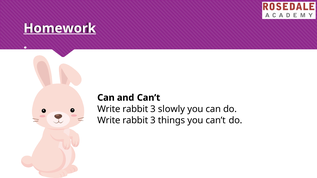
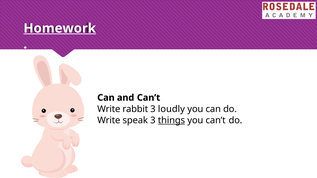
slowly: slowly -> loudly (171, 109)
rabbit: rabbit -> speak (135, 120)
things underline: none -> present (171, 120)
